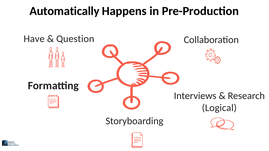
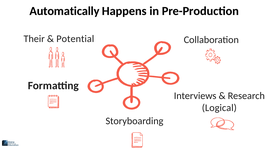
Have: Have -> Their (34, 39)
Question: Question -> Potential (75, 39)
